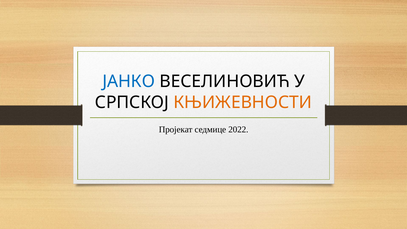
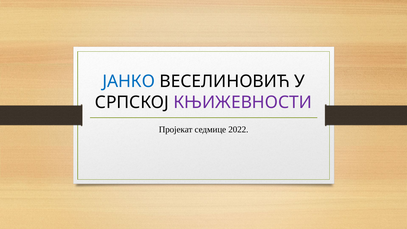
КЊИЖЕВНОСТИ colour: orange -> purple (243, 102)
